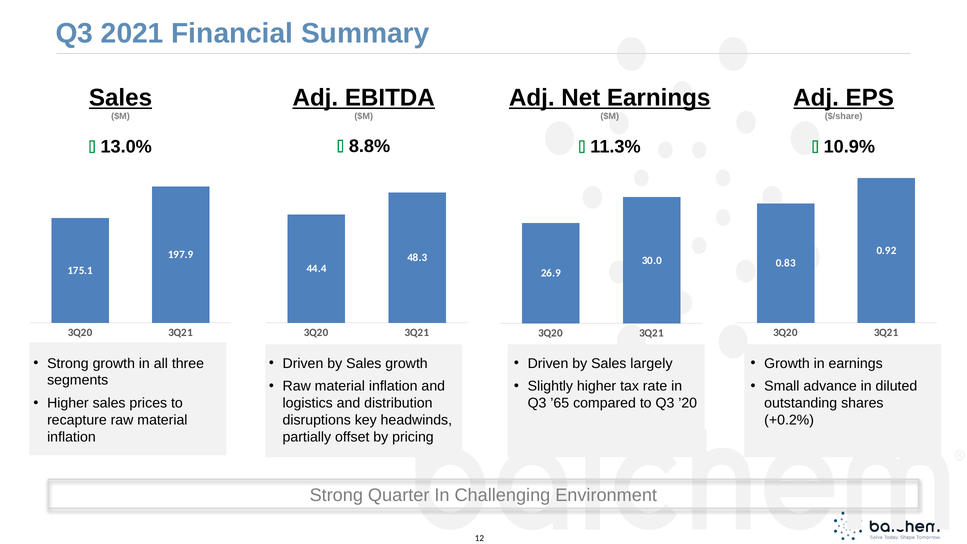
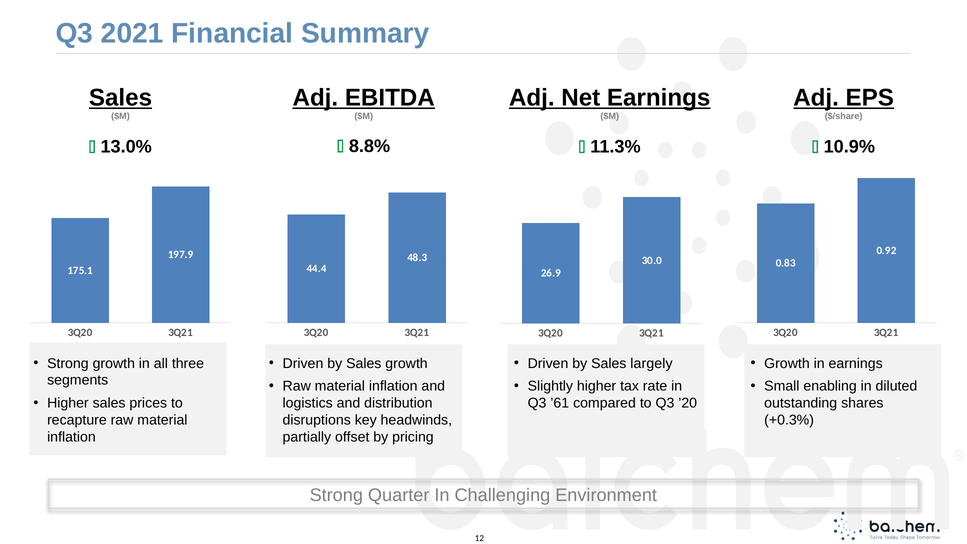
advance: advance -> enabling (830, 386)
’65: ’65 -> ’61 (560, 403)
+0.2%: +0.2% -> +0.3% (789, 420)
